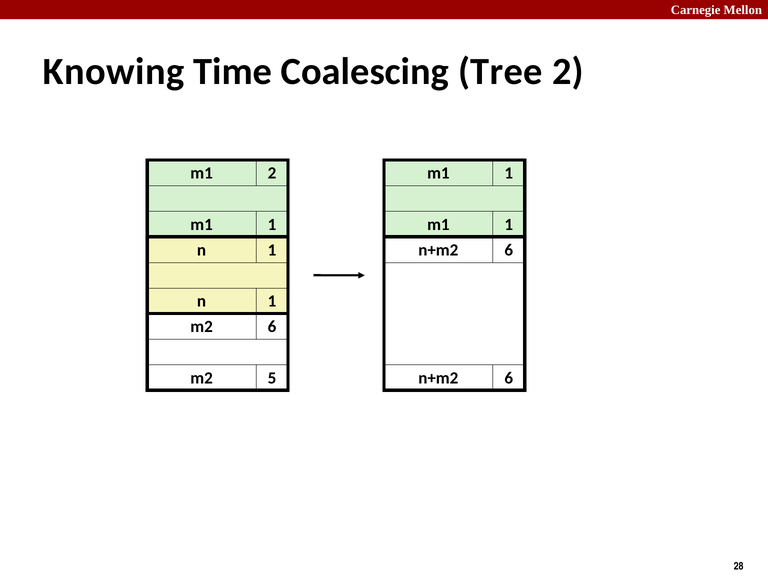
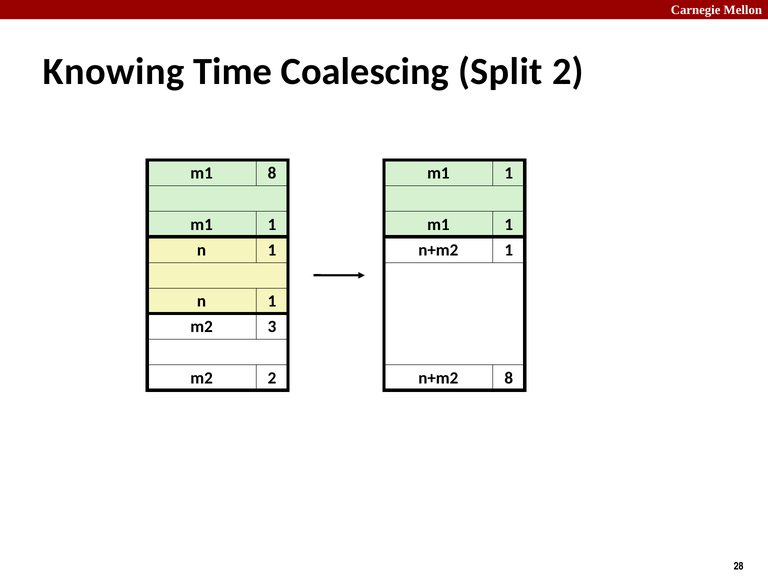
Tree: Tree -> Split (500, 72)
m1 2: 2 -> 8 (272, 173)
6: 6 -> 1 (509, 250)
m2 6: 6 -> 3 (272, 327)
m2 5: 5 -> 2 (272, 378)
6: 6 -> 8 (509, 378)
